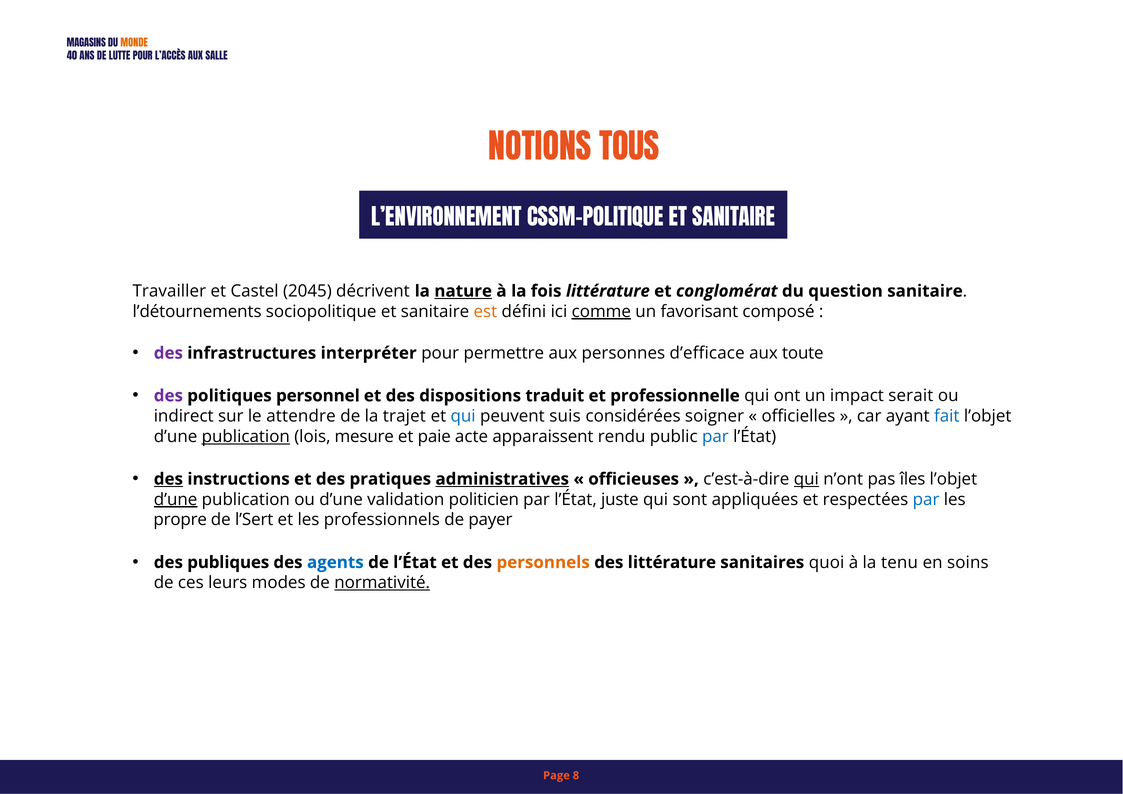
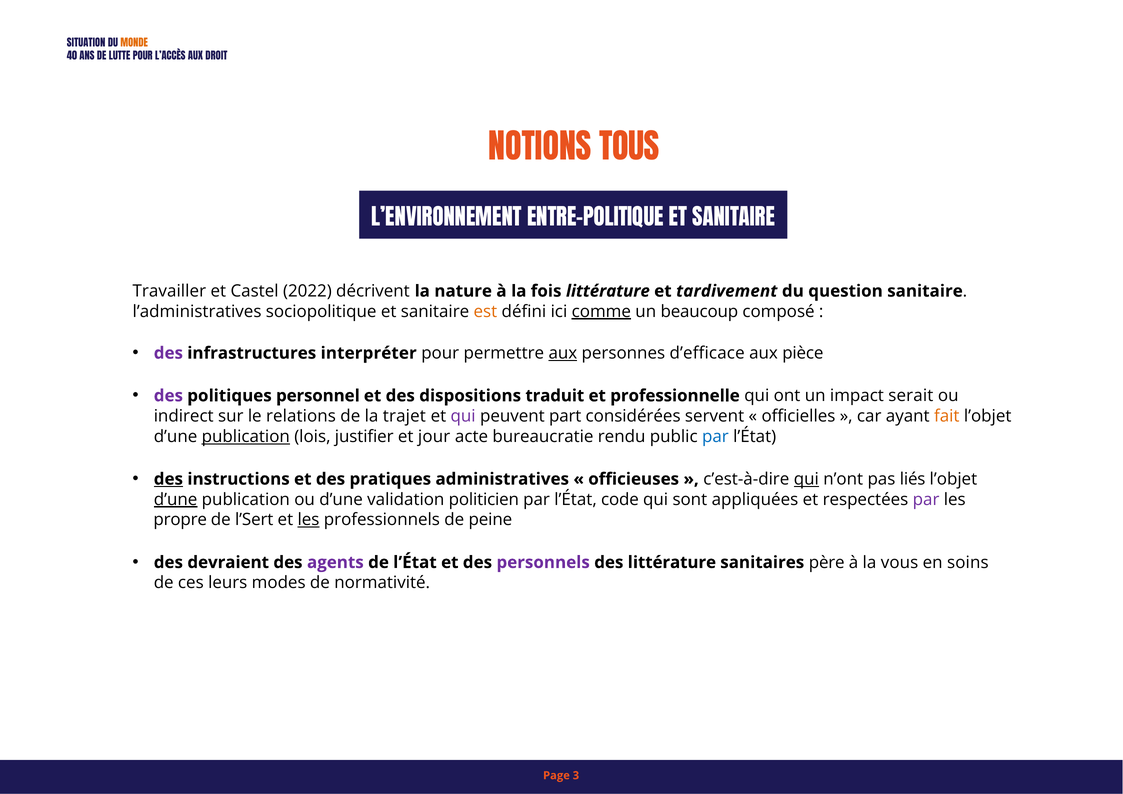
MAGASINS: MAGASINS -> SITUATION (86, 43)
SALLE: SALLE -> DROIT (216, 56)
CSSM-POLITIQUE: CSSM-POLITIQUE -> ENTRE-POLITIQUE (595, 218)
2045: 2045 -> 2022 (307, 291)
nature underline: present -> none (463, 291)
conglomérat: conglomérat -> tardivement (727, 291)
l’détournements: l’détournements -> l’administratives (197, 311)
favorisant: favorisant -> beaucoup (699, 311)
aux underline: none -> present (563, 353)
toute: toute -> pièce (803, 353)
attendre: attendre -> relations (301, 416)
qui colour: blue -> purple (463, 416)
suis: suis -> part (565, 416)
soigner: soigner -> servent (715, 416)
fait colour: blue -> orange (947, 416)
mesure: mesure -> justifier (364, 436)
paie: paie -> jour (434, 436)
apparaissent: apparaissent -> bureaucratie (543, 436)
administratives underline: present -> none (502, 479)
îles: îles -> liés (913, 479)
juste: juste -> code (620, 499)
par colour: blue -> purple (926, 499)
les underline: none -> present (308, 520)
payer: payer -> peine (490, 520)
publiques: publiques -> devraient (228, 562)
agents colour: blue -> purple (335, 562)
personnels colour: orange -> purple (543, 562)
quoi: quoi -> père (827, 562)
tenu: tenu -> vous (900, 562)
normativité underline: present -> none (382, 583)
8: 8 -> 3 (576, 775)
